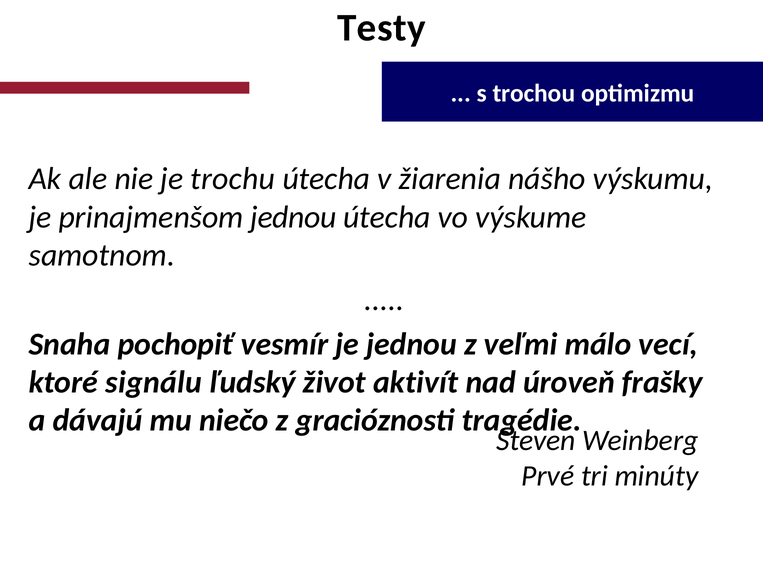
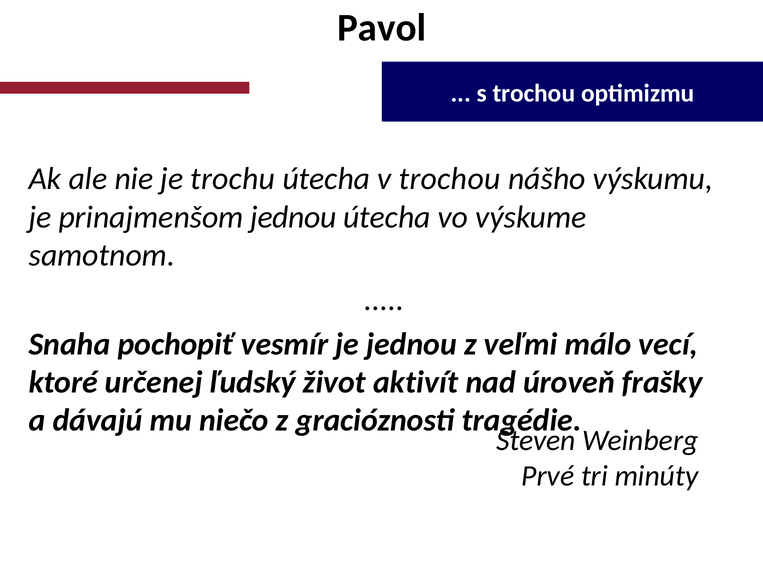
Testy: Testy -> Pavol (382, 28)
v žiarenia: žiarenia -> trochou (450, 179)
signálu: signálu -> určenej (154, 383)
